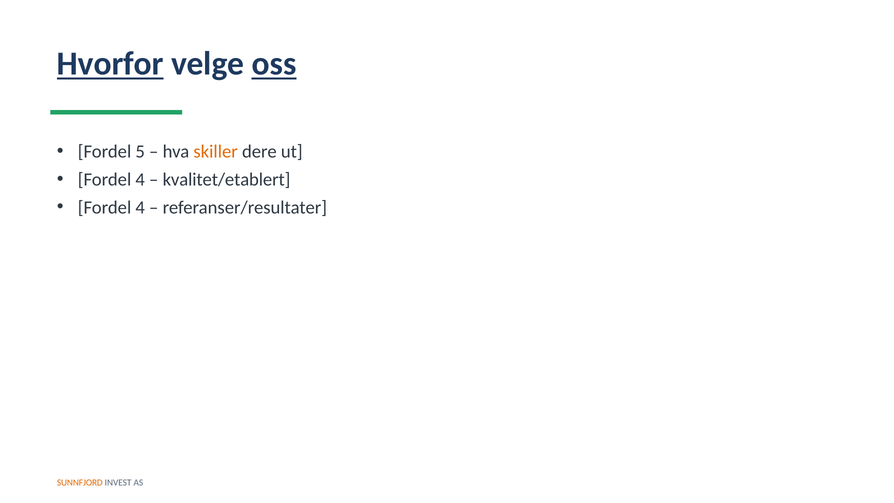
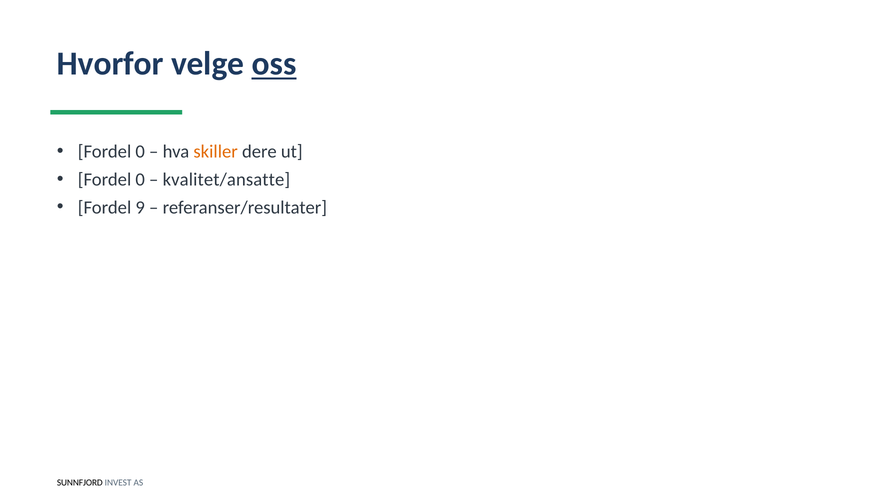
Hvorfor underline: present -> none (110, 64)
5: 5 -> 0 (140, 151)
4: 4 -> 0 (140, 179)
kvalitet/etablert: kvalitet/etablert -> kvalitet/ansatte (226, 179)
4: 4 -> 9 (140, 207)
SUNNFJORD colour: orange -> black (80, 483)
